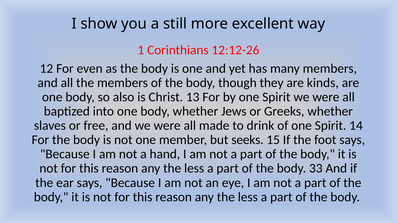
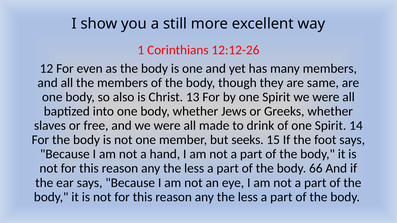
kinds: kinds -> same (323, 83)
33: 33 -> 66 (316, 169)
